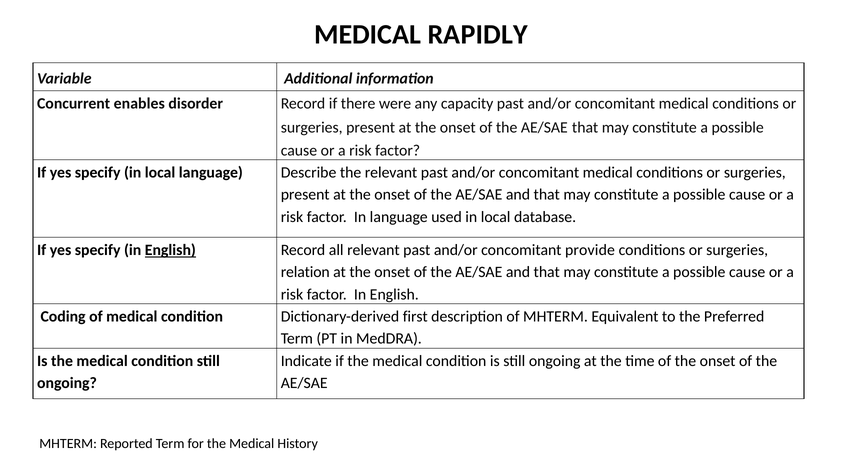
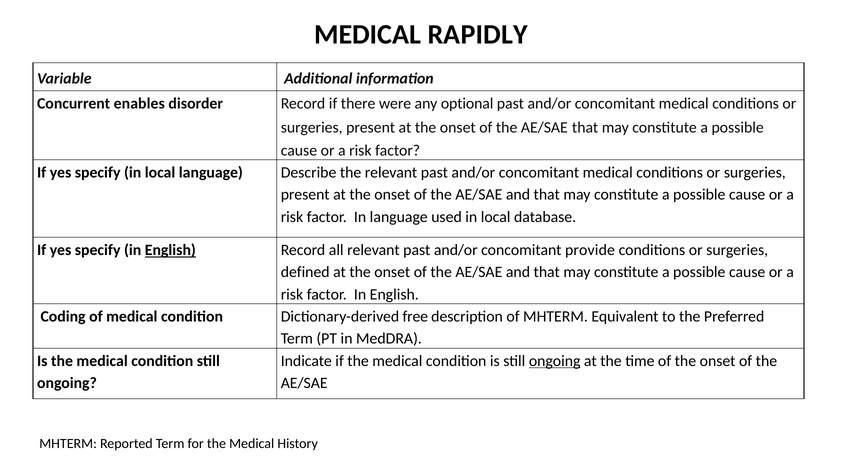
capacity: capacity -> optional (467, 103)
relation: relation -> defined (305, 272)
first: first -> free (415, 316)
ongoing underline: none -> present (555, 361)
